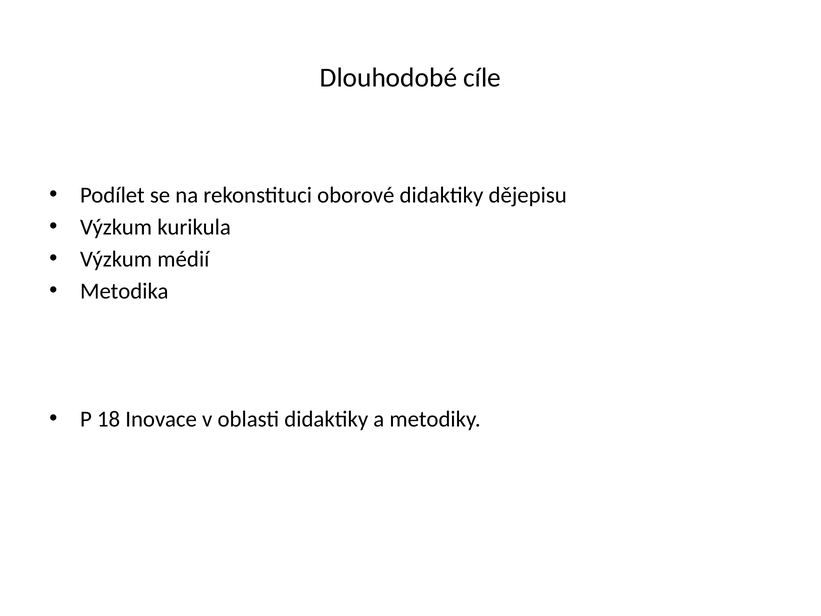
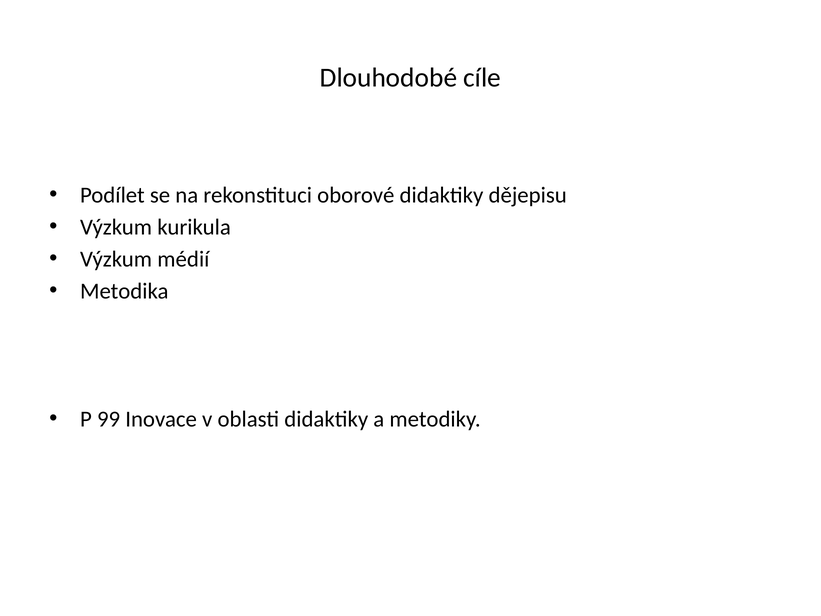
18: 18 -> 99 (109, 419)
